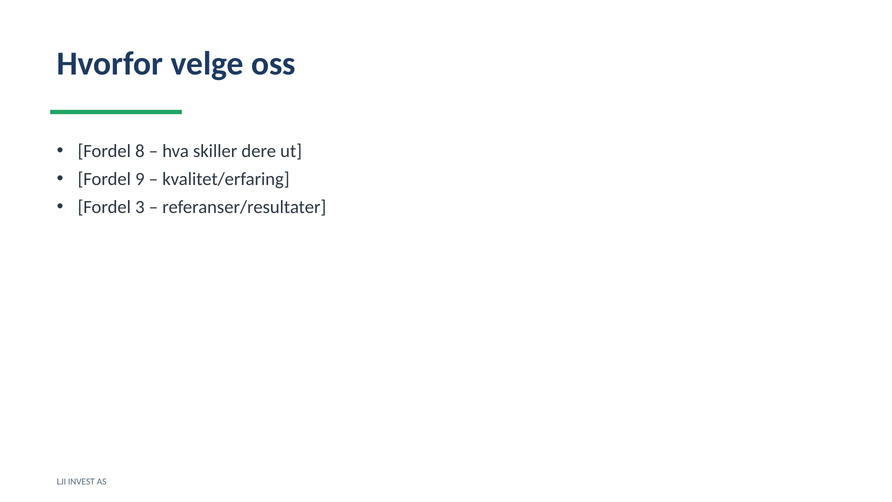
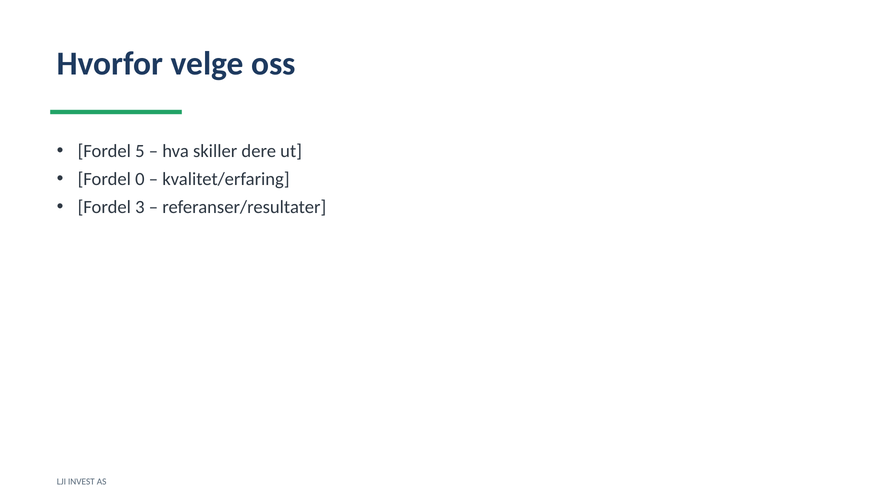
8: 8 -> 5 (140, 151)
9: 9 -> 0 (140, 179)
